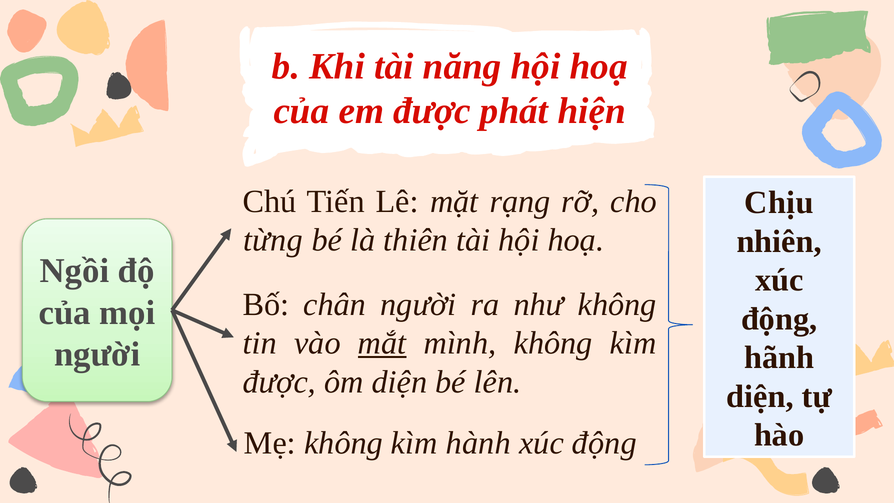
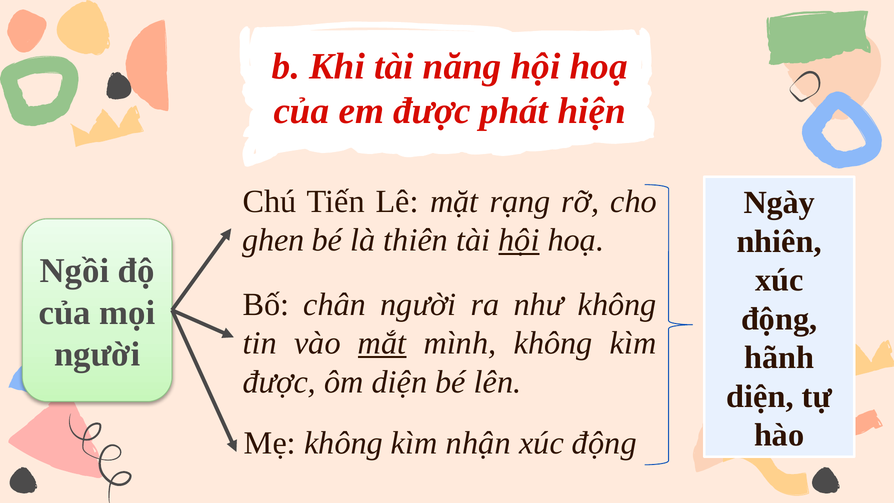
Chịu: Chịu -> Ngày (779, 203)
từng: từng -> ghen (273, 240)
hội underline: none -> present (519, 240)
hành: hành -> nhận (478, 443)
